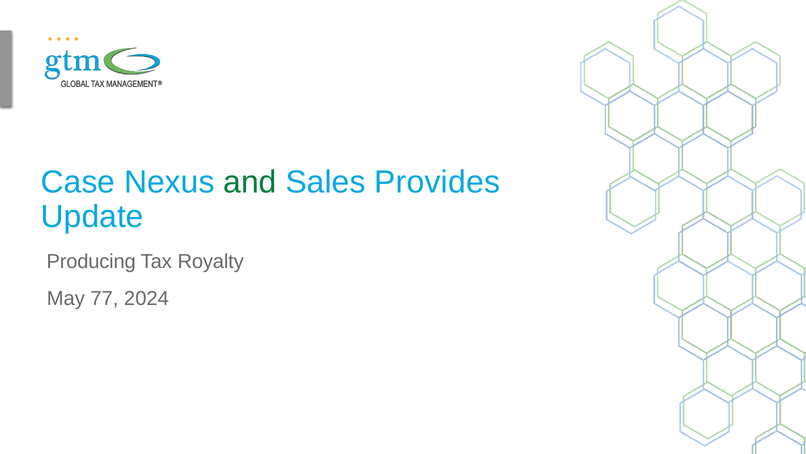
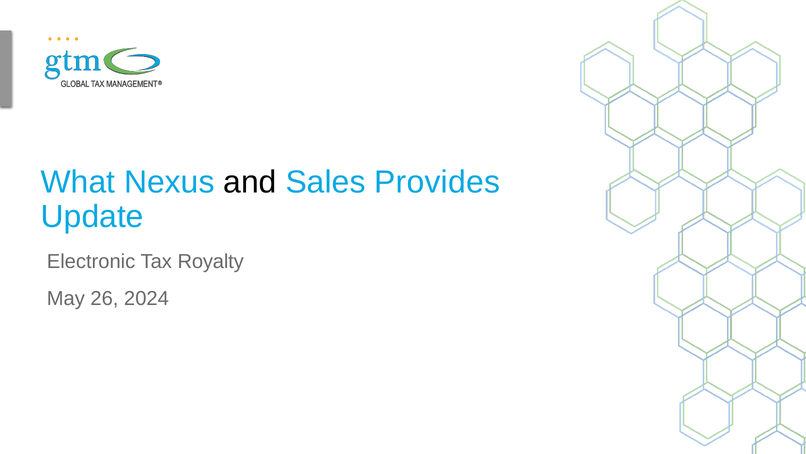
Case: Case -> What (78, 182)
and colour: green -> black (250, 182)
Producing: Producing -> Electronic (91, 261)
77: 77 -> 26 (104, 298)
